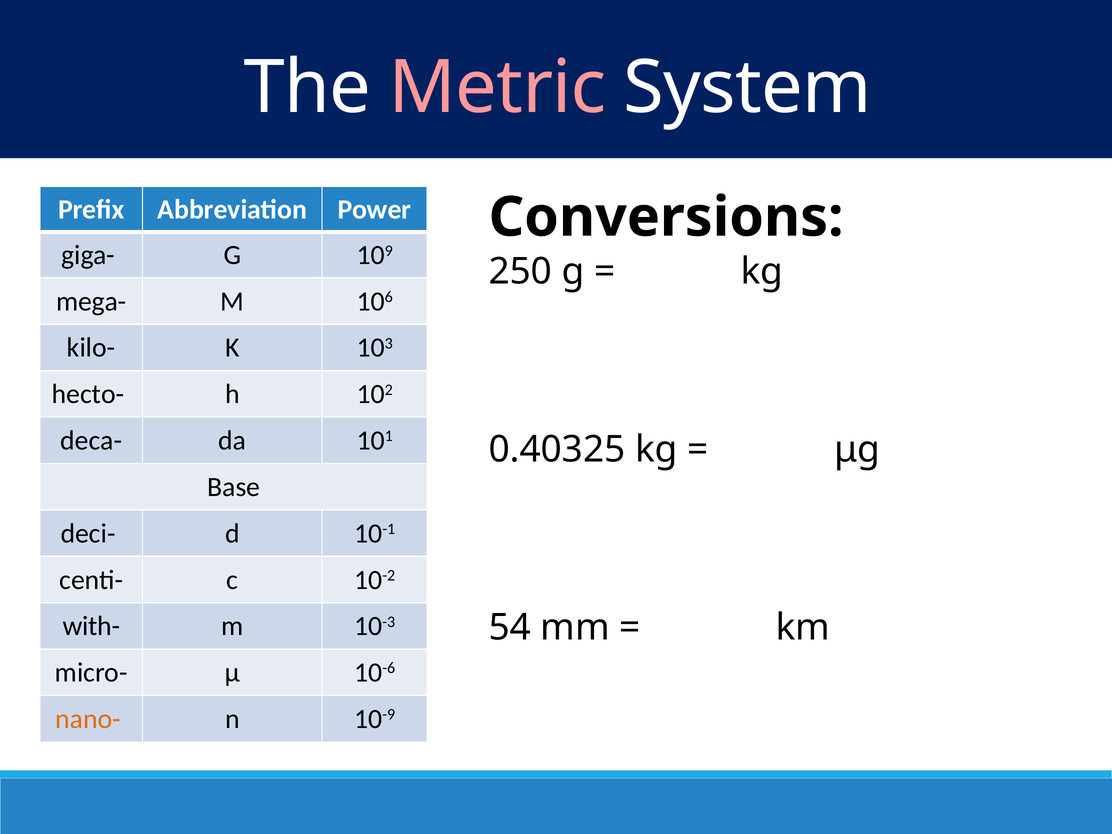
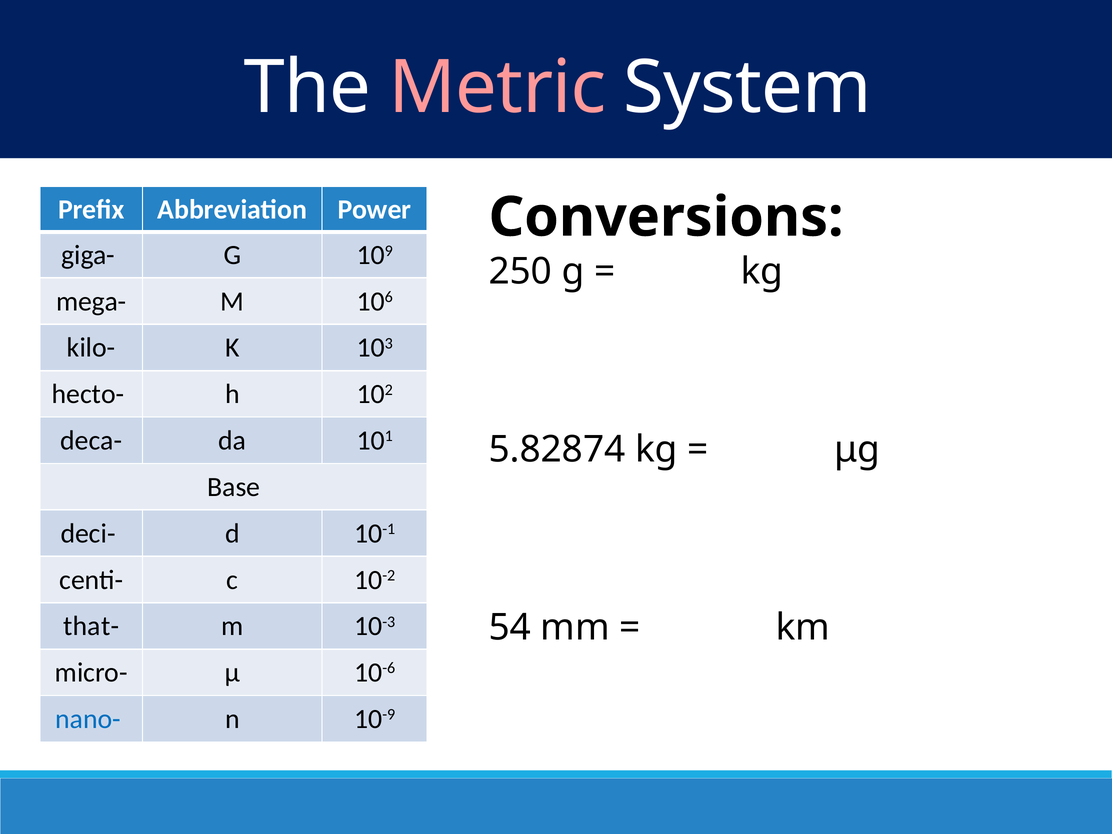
0.40325: 0.40325 -> 5.82874 (557, 450)
with-: with- -> that- (91, 626)
nano- colour: orange -> blue (88, 719)
